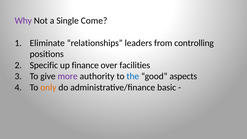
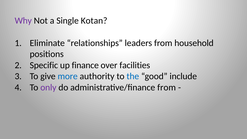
Come: Come -> Kotan (94, 21)
controlling: controlling -> household (194, 43)
more colour: purple -> blue (68, 76)
aspects: aspects -> include (183, 76)
only colour: orange -> purple (48, 87)
administrative/finance basic: basic -> from (167, 87)
